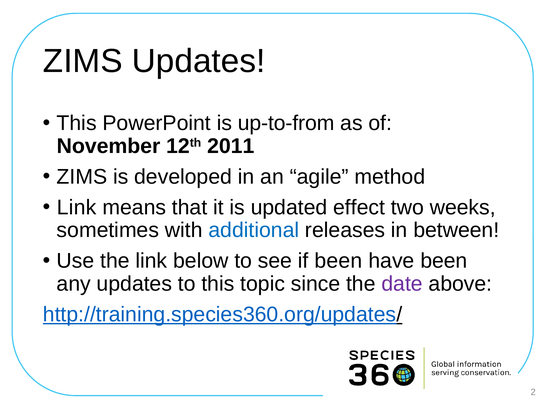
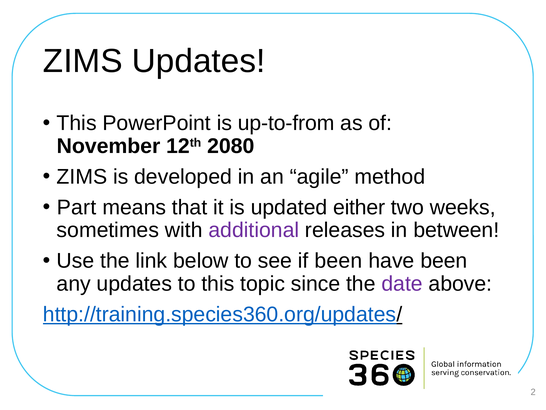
2011: 2011 -> 2080 (231, 146)
Link: Link -> Part (77, 207)
effect: effect -> either (359, 207)
additional colour: blue -> purple (254, 230)
